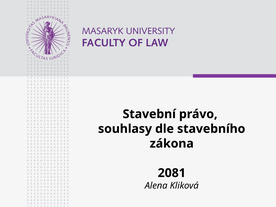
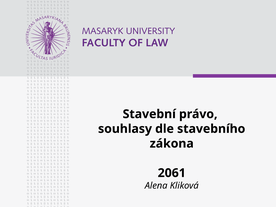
2081: 2081 -> 2061 (172, 173)
